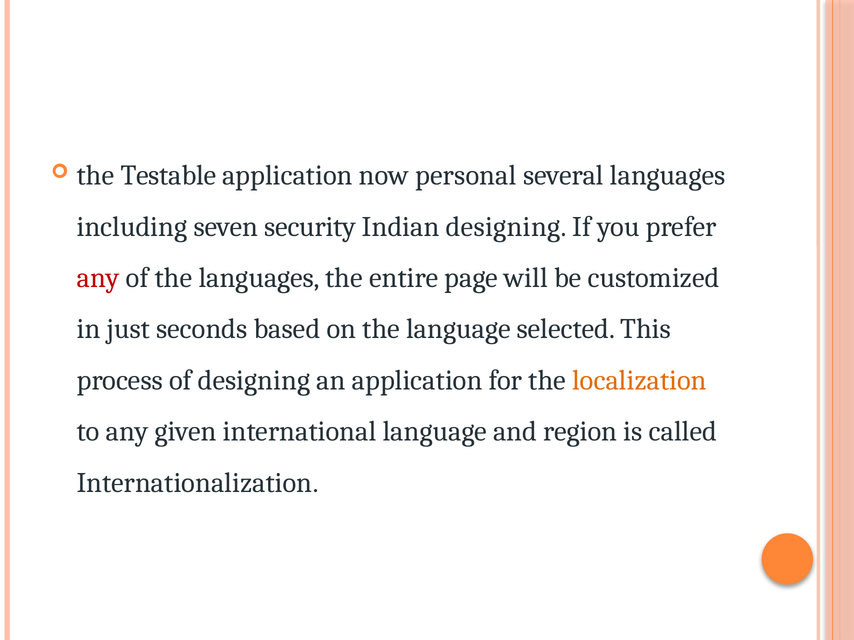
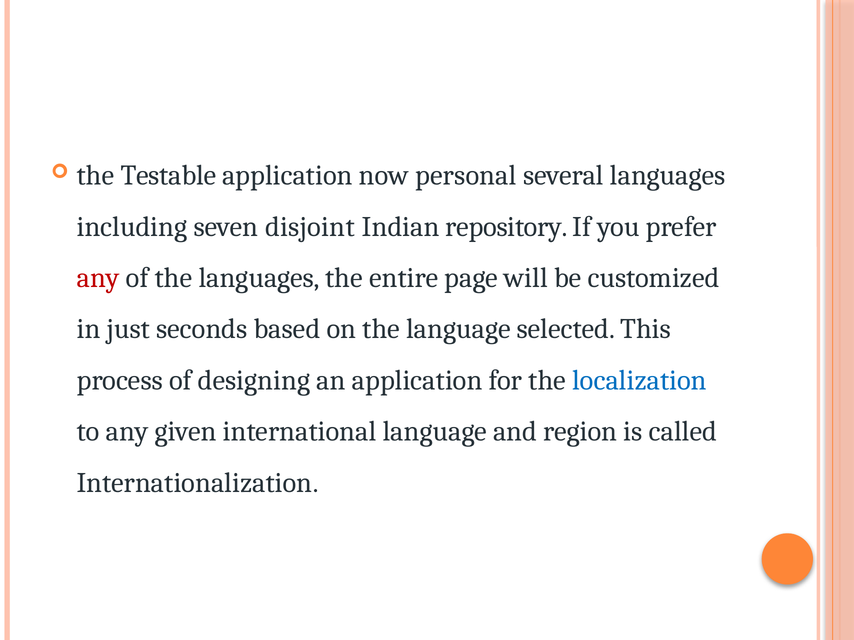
security: security -> disjoint (310, 227)
Indian designing: designing -> repository (507, 227)
localization colour: orange -> blue (640, 381)
